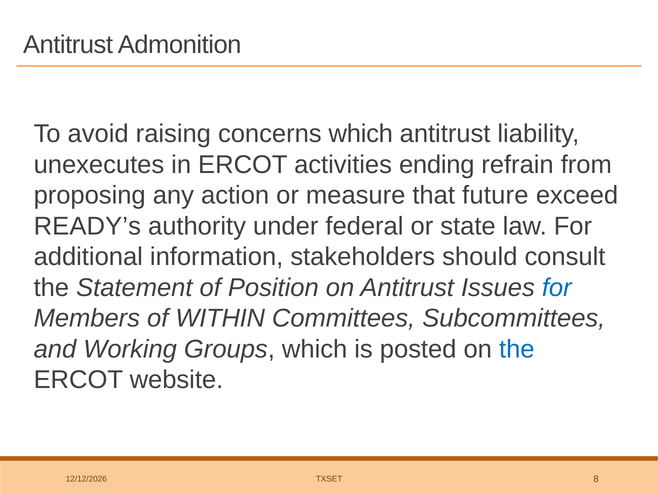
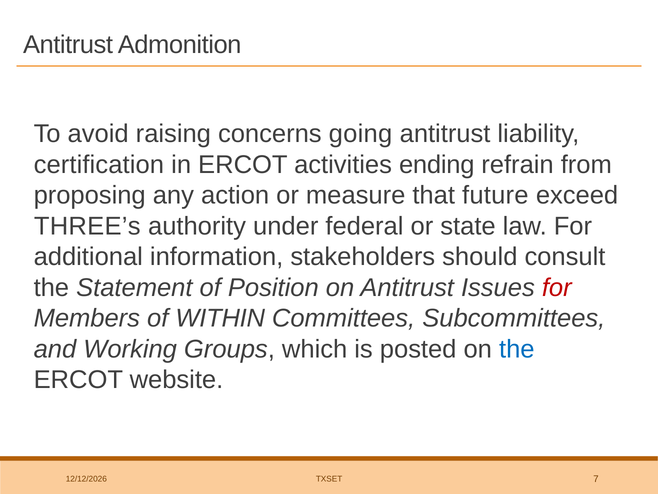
concerns which: which -> going (361, 134)
unexecutes: unexecutes -> certification (99, 165)
READY’s: READY’s -> THREE’s (87, 226)
for colour: blue -> red (557, 287)
8: 8 -> 7 (596, 479)
